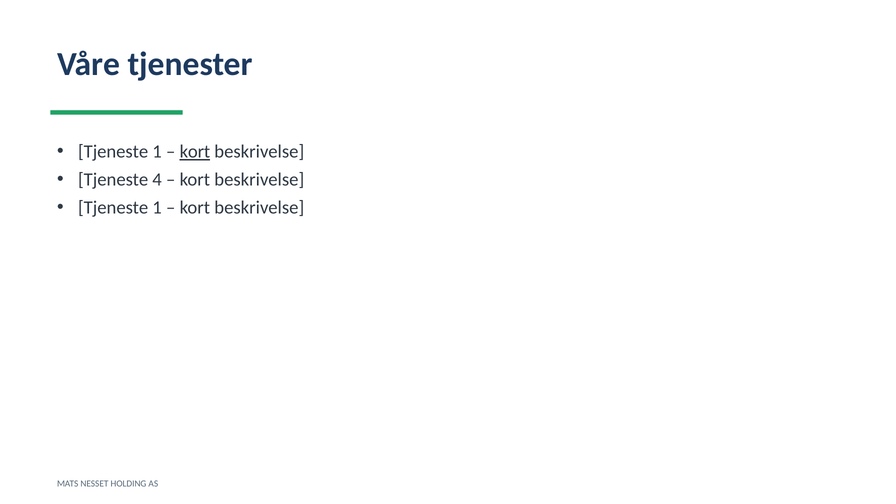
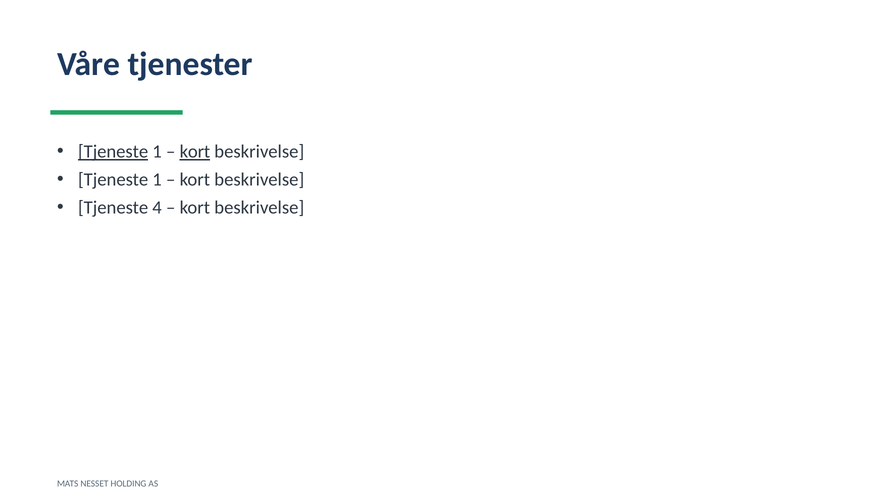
Tjeneste underline: none -> present (113, 152)
4: 4 -> 1 (157, 180)
1: 1 -> 4 (157, 208)
